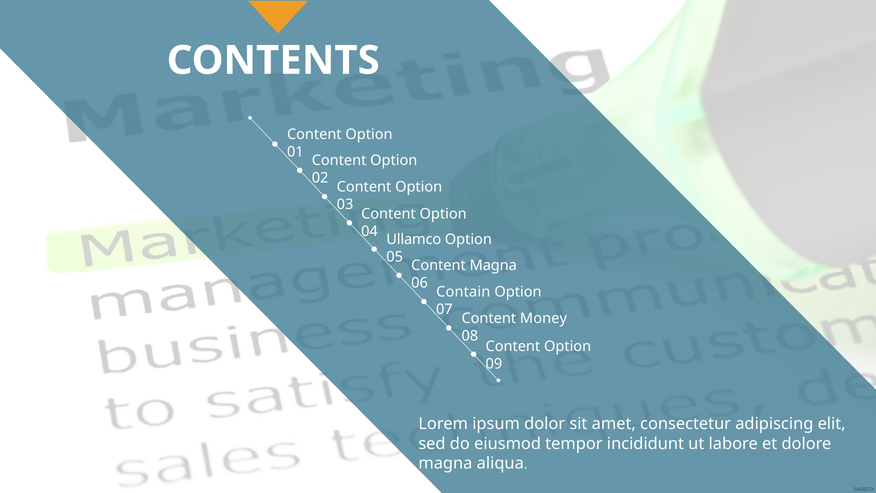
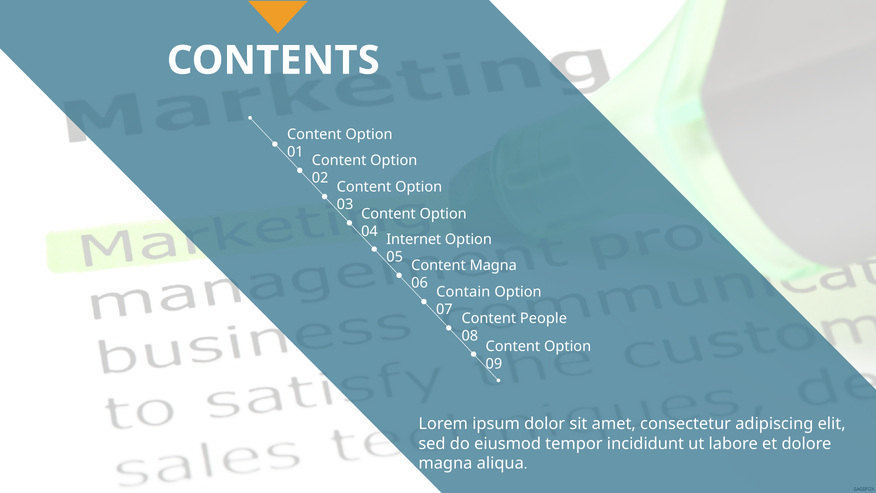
Ullamco: Ullamco -> Internet (414, 239)
Money: Money -> People (543, 318)
